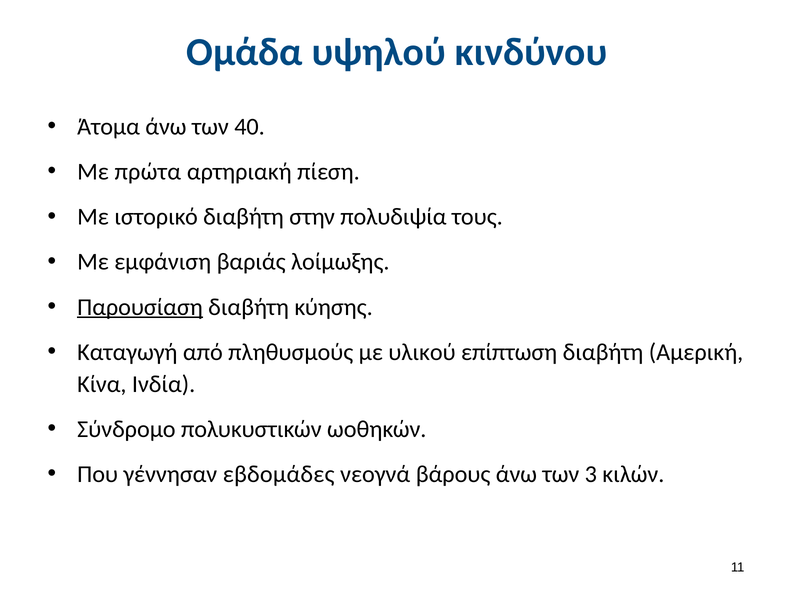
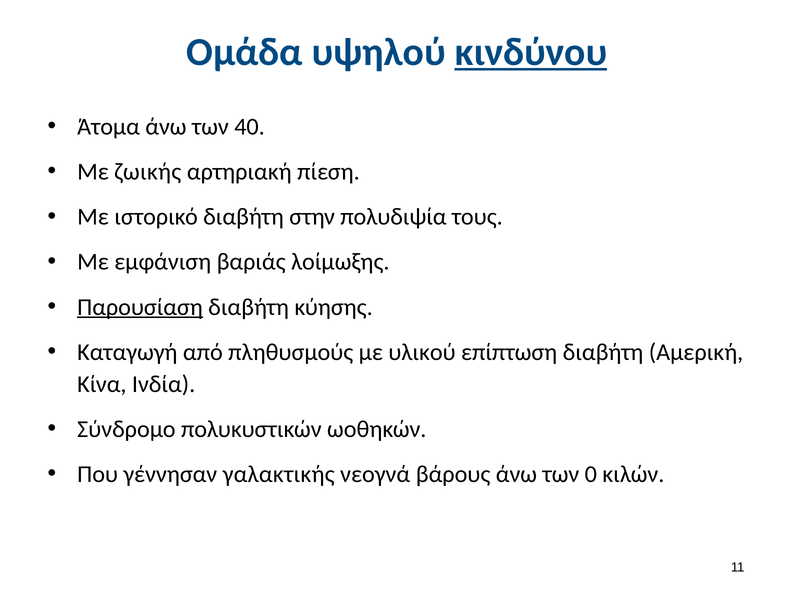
κινδύνου underline: none -> present (531, 52)
πρώτα: πρώτα -> ζωικής (148, 172)
εβδομάδες: εβδομάδες -> γαλακτικής (279, 474)
3: 3 -> 0 (591, 474)
